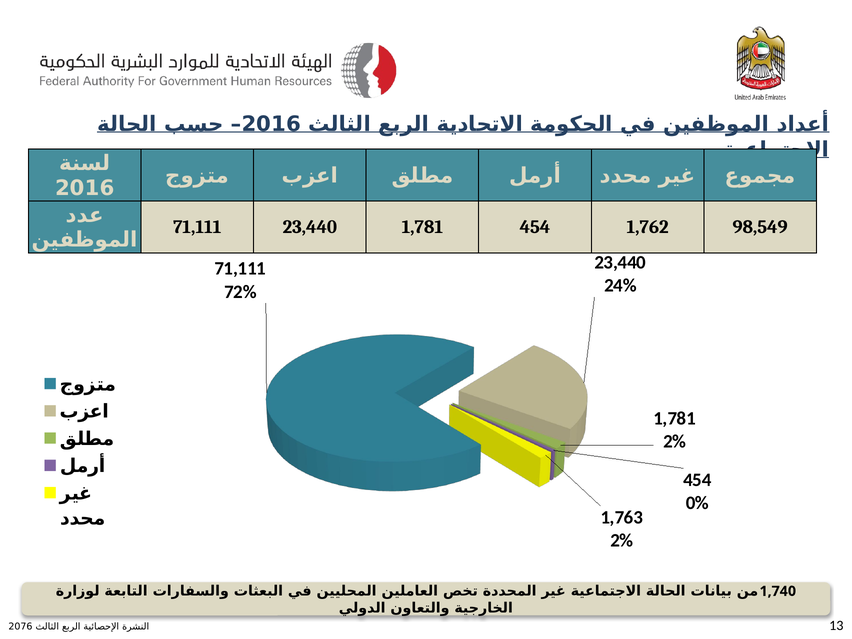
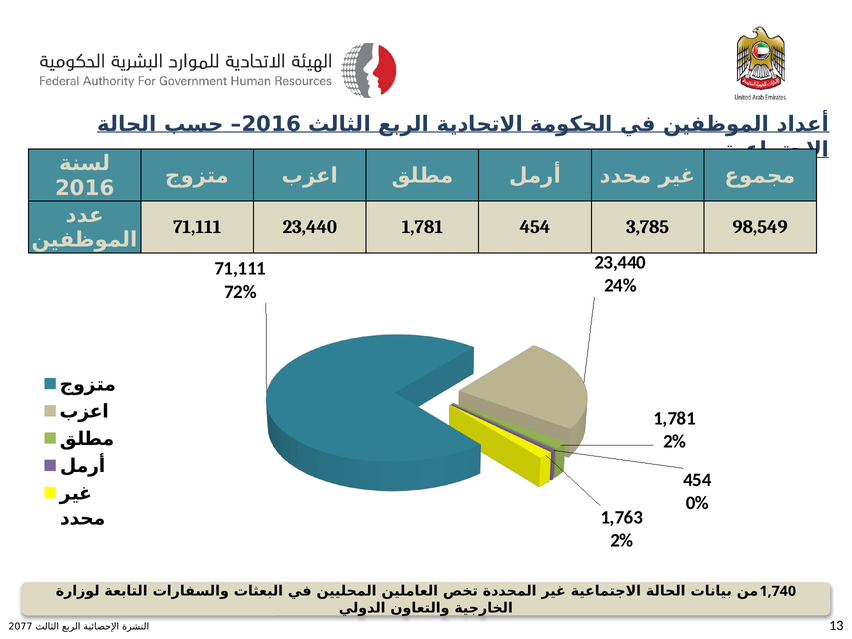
1,762: 1,762 -> 3,785 (648, 227)
2076: 2076 -> 2077 (20, 626)
